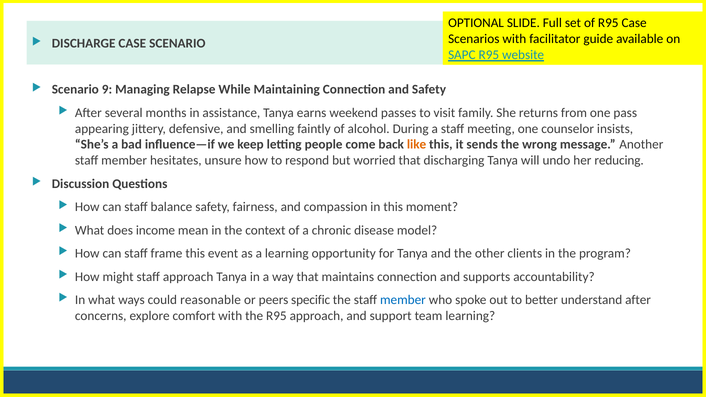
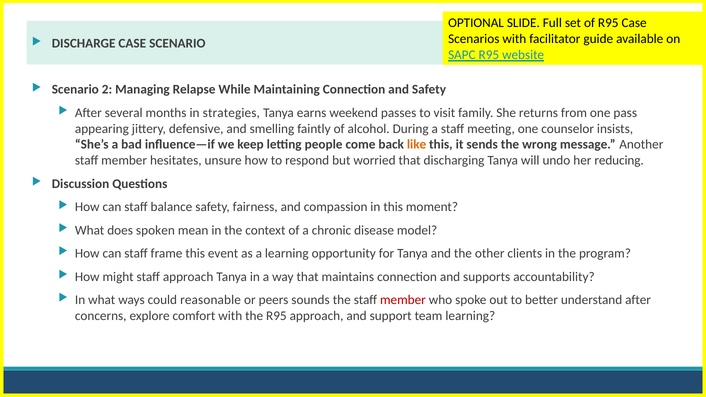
9: 9 -> 2 (107, 90)
assistance: assistance -> strategies (231, 113)
income: income -> spoken (155, 230)
specific: specific -> sounds (311, 300)
member colour: blue -> red (403, 300)
